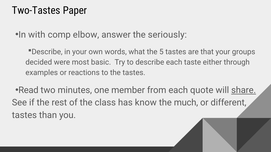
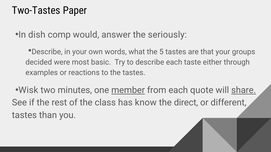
with: with -> dish (37, 35)
elbow: elbow -> would (86, 35)
Read: Read -> Wisk (28, 90)
member underline: none -> present (128, 90)
much: much -> direct (186, 103)
